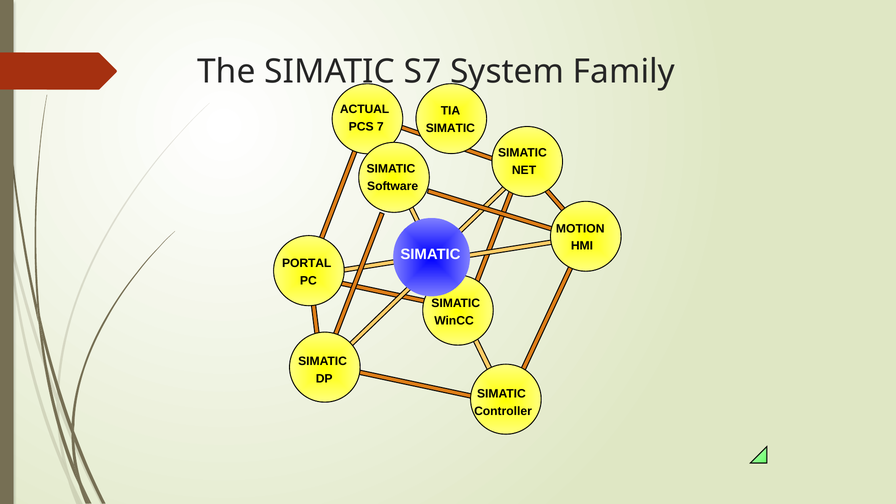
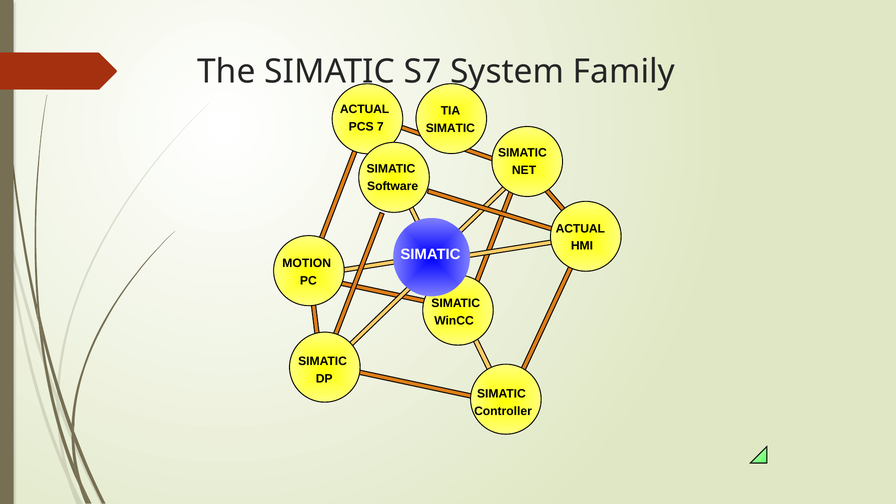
MOTION: MOTION -> ACTUAL (580, 228)
PORTAL: PORTAL -> MOTION (307, 263)
